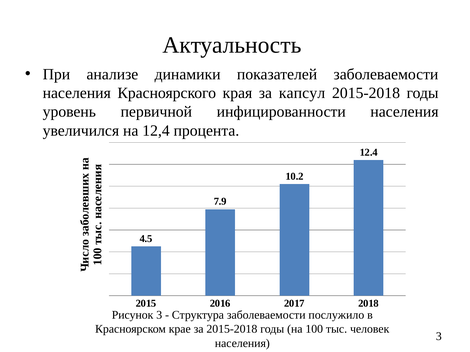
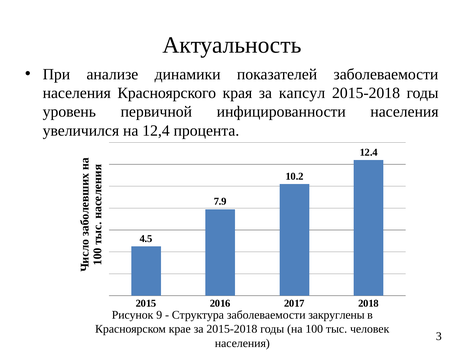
Рисунок 3: 3 -> 9 (159, 315)
послужило: послужило -> закруглены (336, 315)
